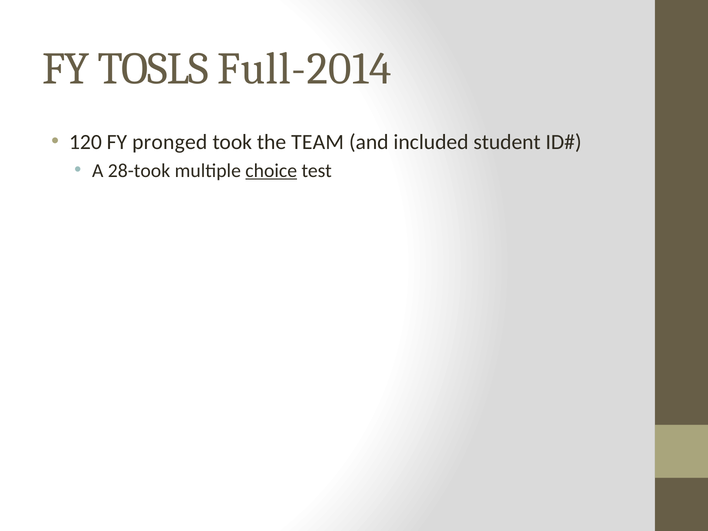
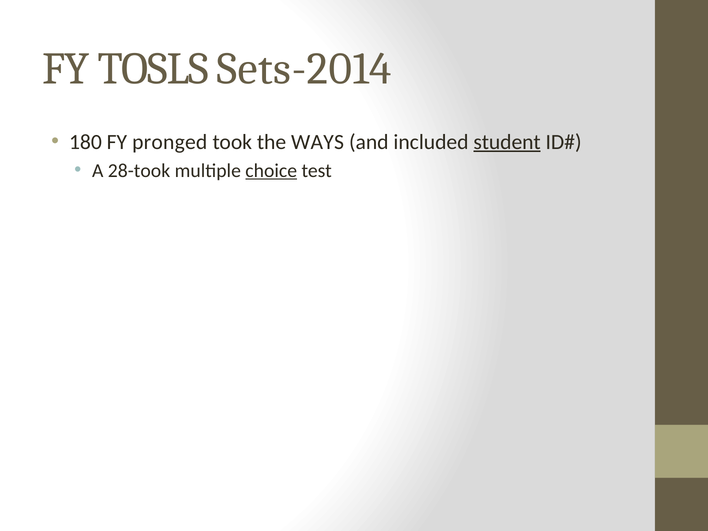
Full-2014: Full-2014 -> Sets-2014 (304, 69)
120: 120 -> 180 (85, 142)
TEAM: TEAM -> WAYS (318, 142)
student underline: none -> present (507, 142)
